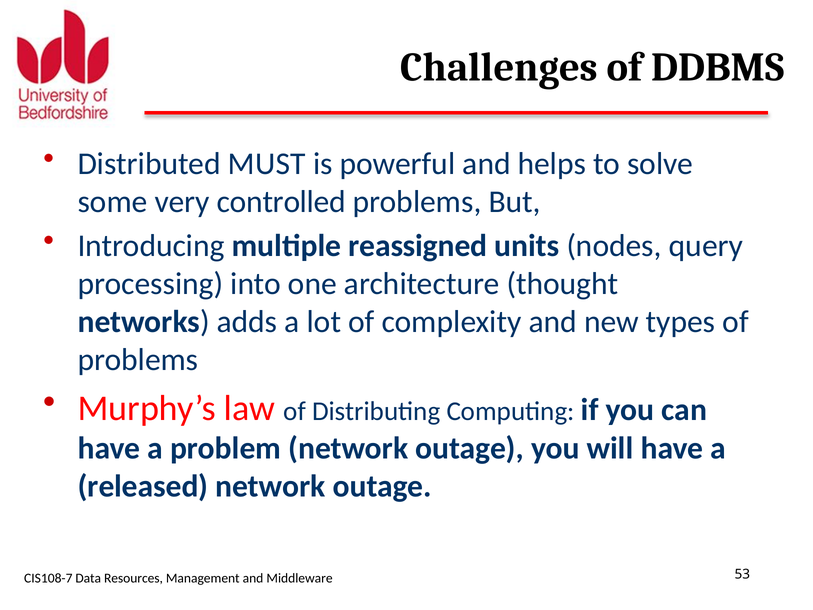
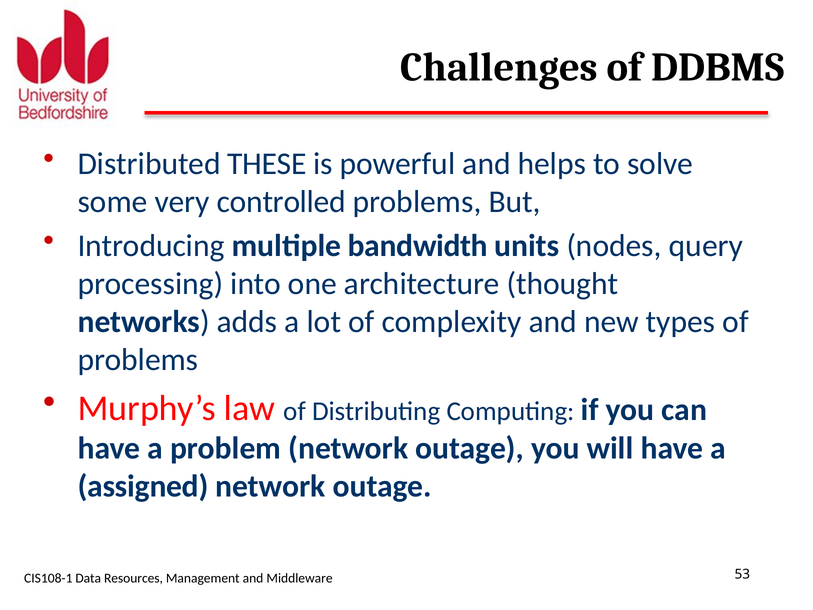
MUST: MUST -> THESE (267, 164)
reassigned: reassigned -> bandwidth (418, 246)
released: released -> assigned (143, 486)
CIS108-7: CIS108-7 -> CIS108-1 (48, 578)
